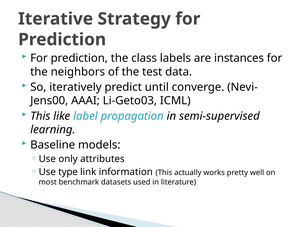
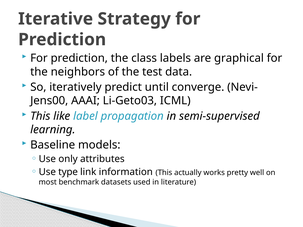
instances: instances -> graphical (239, 58)
